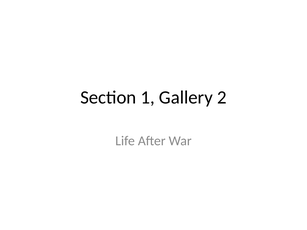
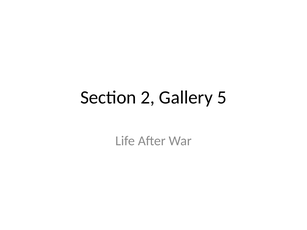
1: 1 -> 2 (148, 98)
2: 2 -> 5 (222, 98)
